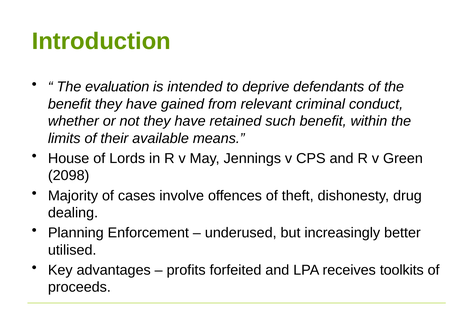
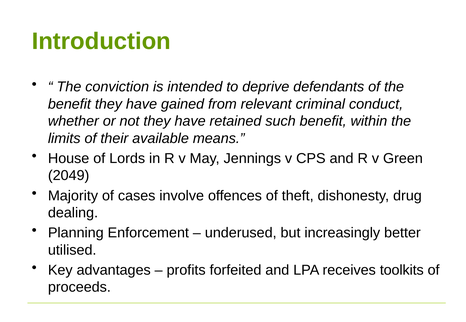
evaluation: evaluation -> conviction (117, 87)
2098: 2098 -> 2049 (69, 176)
